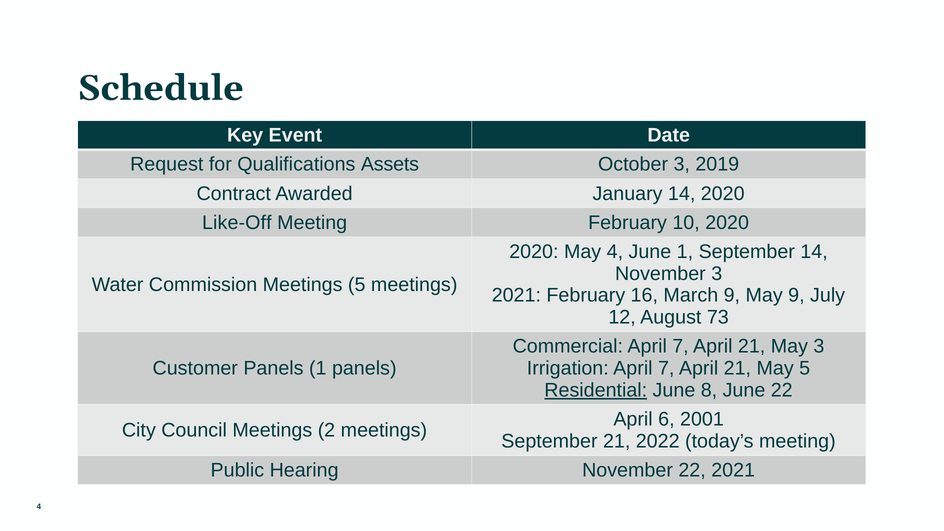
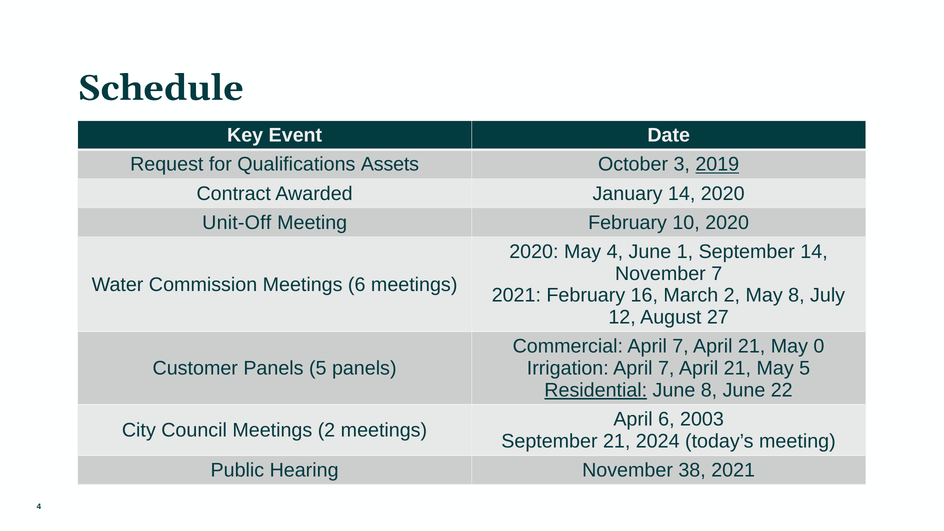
2019 underline: none -> present (717, 164)
Like-Off: Like-Off -> Unit-Off (237, 223)
November 3: 3 -> 7 (717, 274)
Meetings 5: 5 -> 6 (357, 285)
March 9: 9 -> 2 (732, 295)
May 9: 9 -> 8 (796, 295)
73: 73 -> 27 (718, 317)
May 3: 3 -> 0 (819, 346)
Panels 1: 1 -> 5 (318, 368)
2001: 2001 -> 2003 (702, 419)
2022: 2022 -> 2024 (658, 441)
November 22: 22 -> 38 (692, 470)
